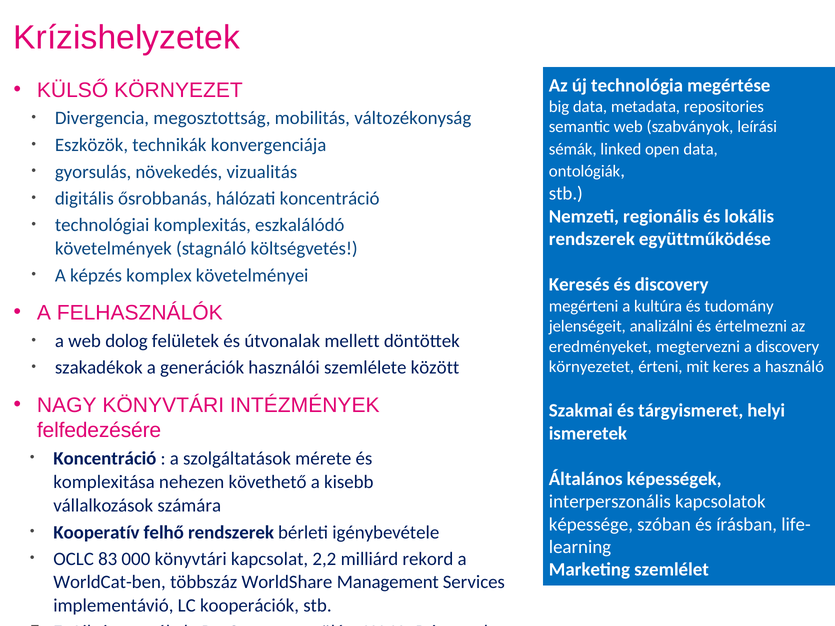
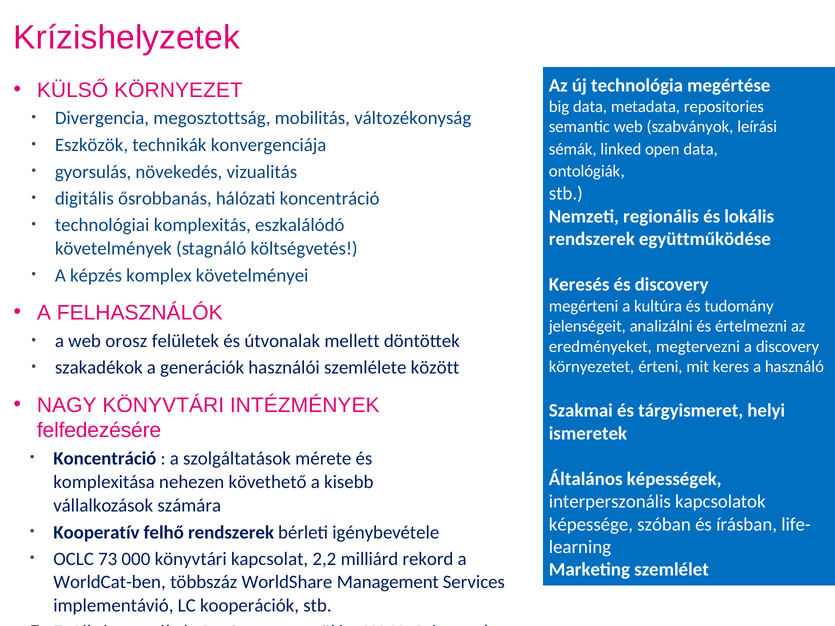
dolog: dolog -> orosz (126, 341)
83: 83 -> 73 (108, 559)
